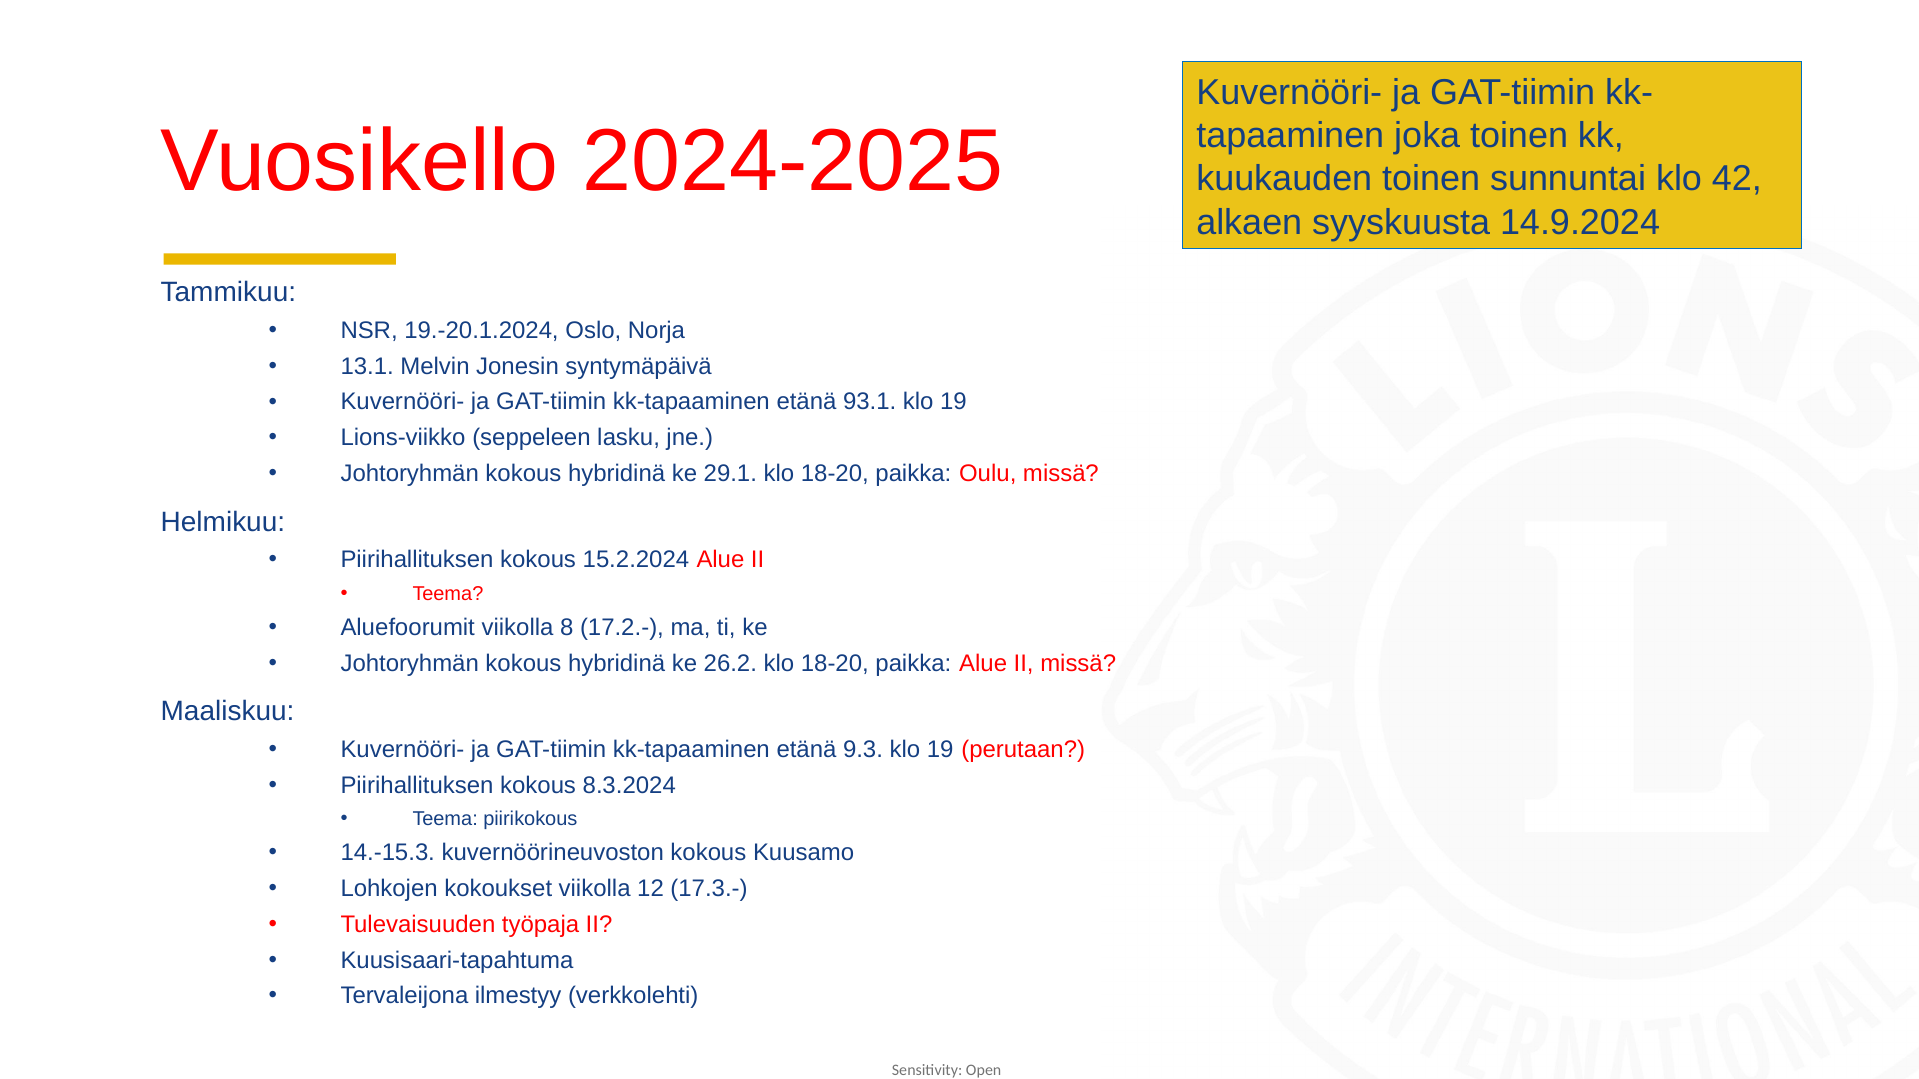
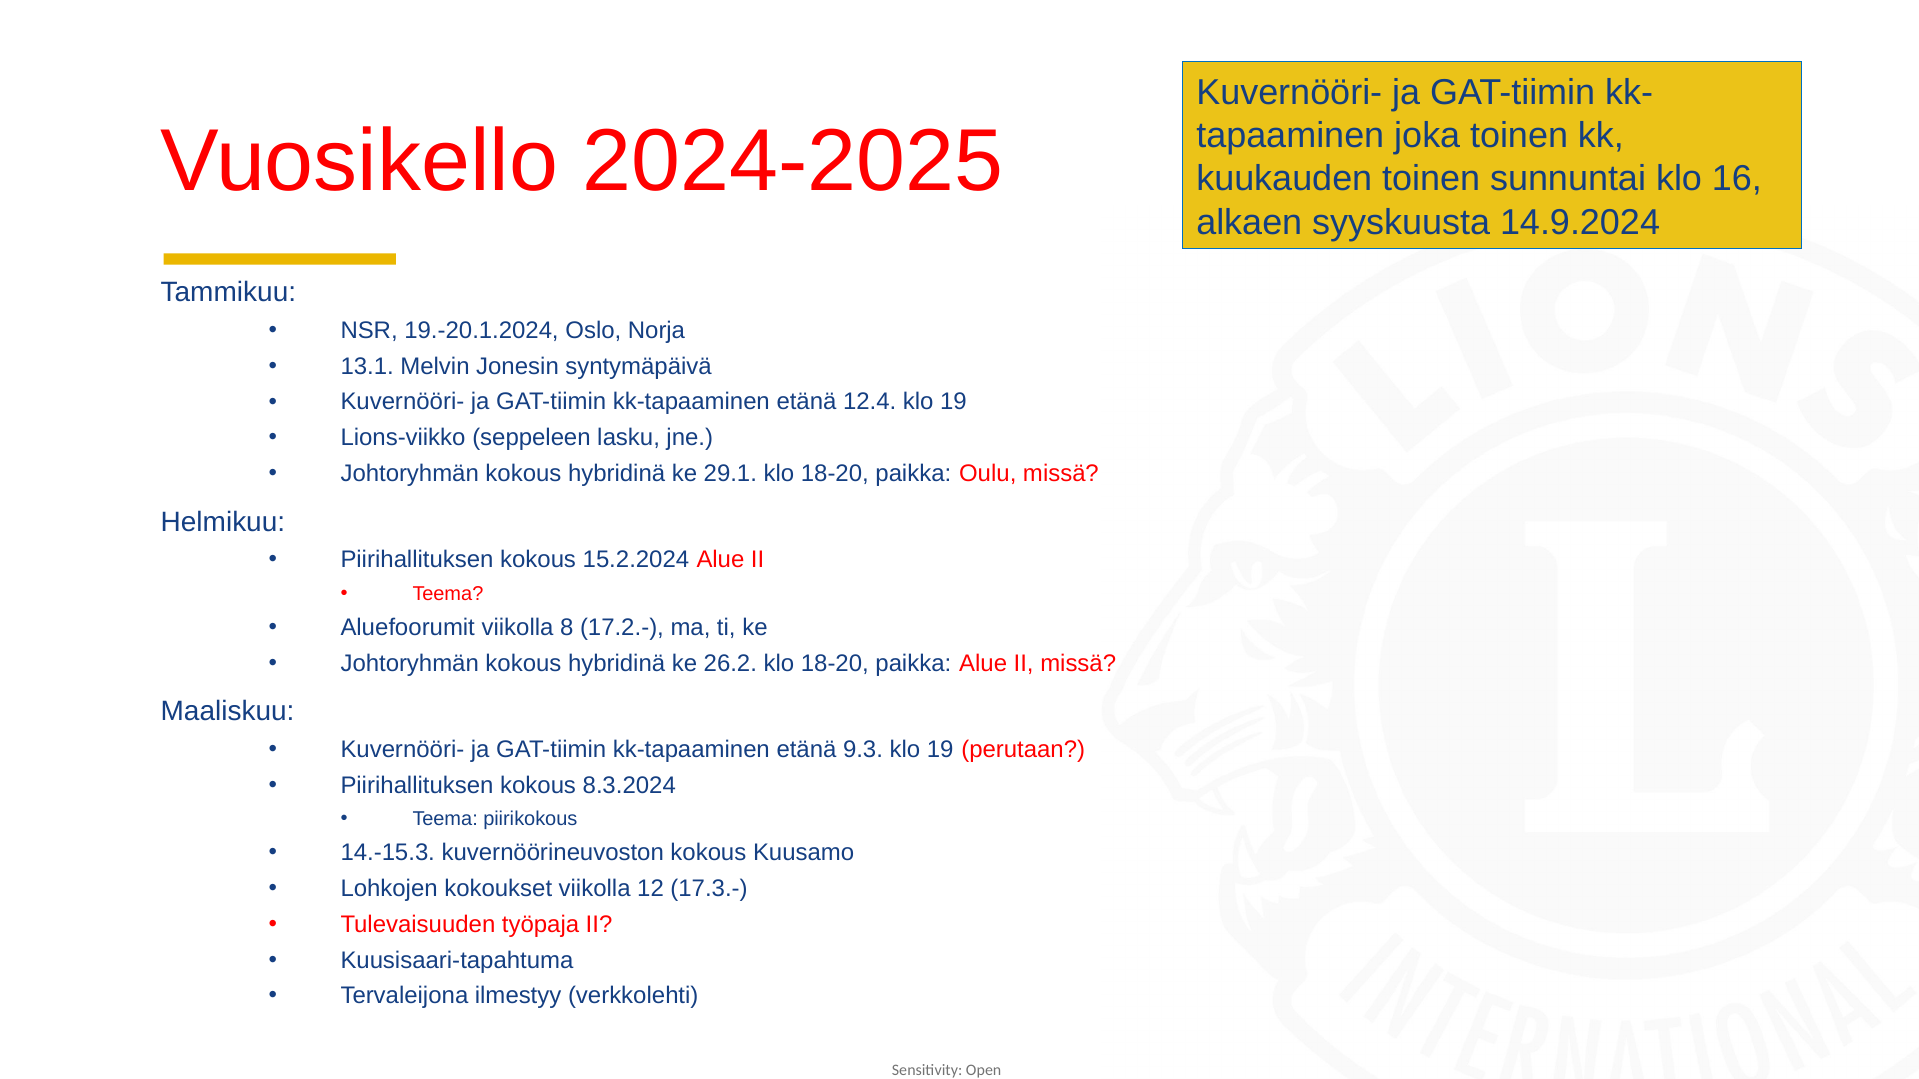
42: 42 -> 16 (1737, 179)
93.1: 93.1 -> 12.4 (870, 402)
